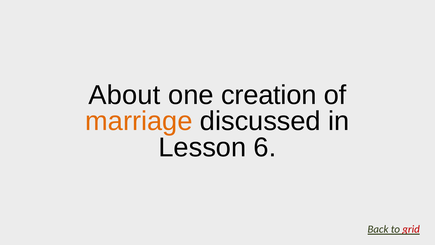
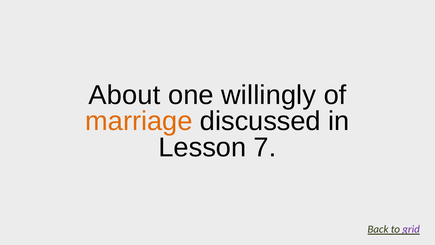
creation: creation -> willingly (269, 95)
6: 6 -> 7 (265, 147)
grid colour: red -> purple (411, 229)
